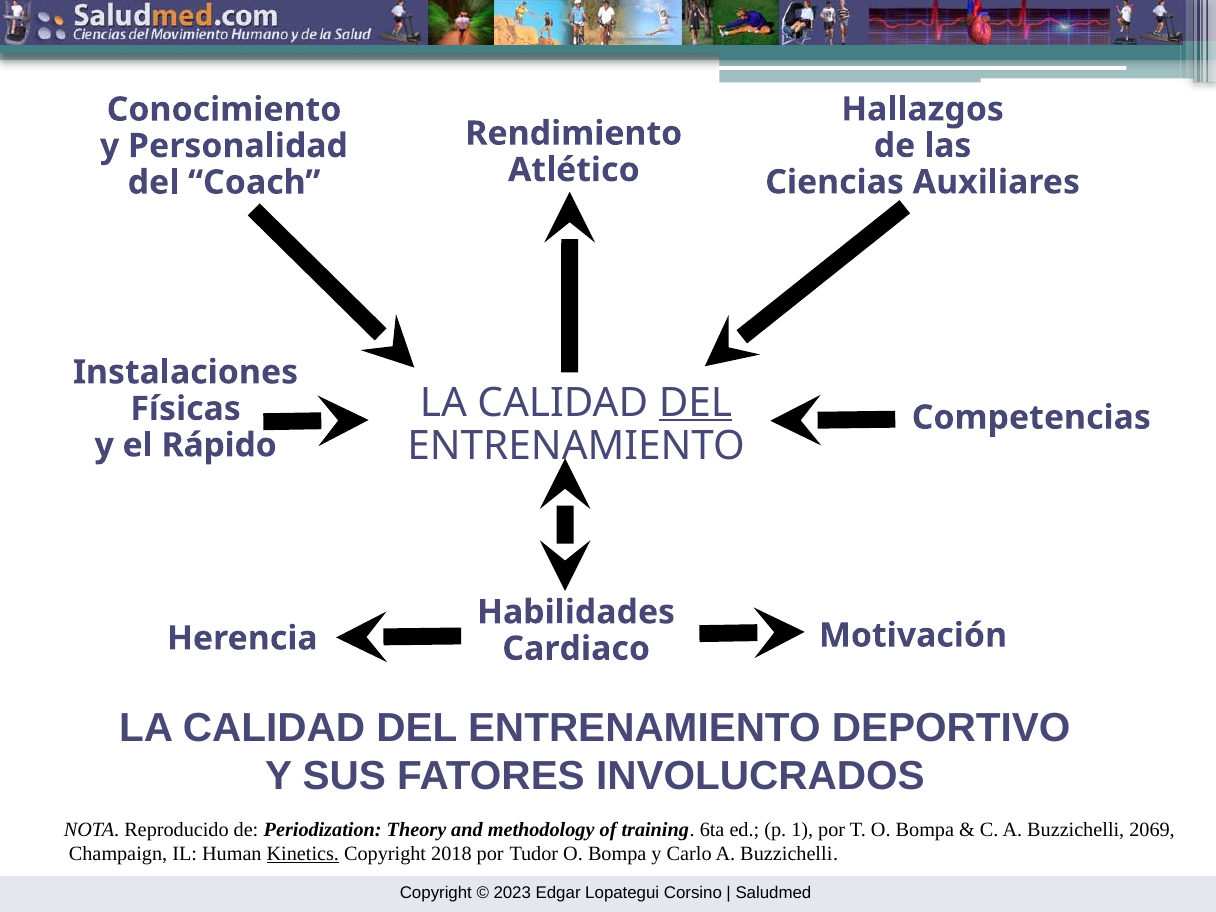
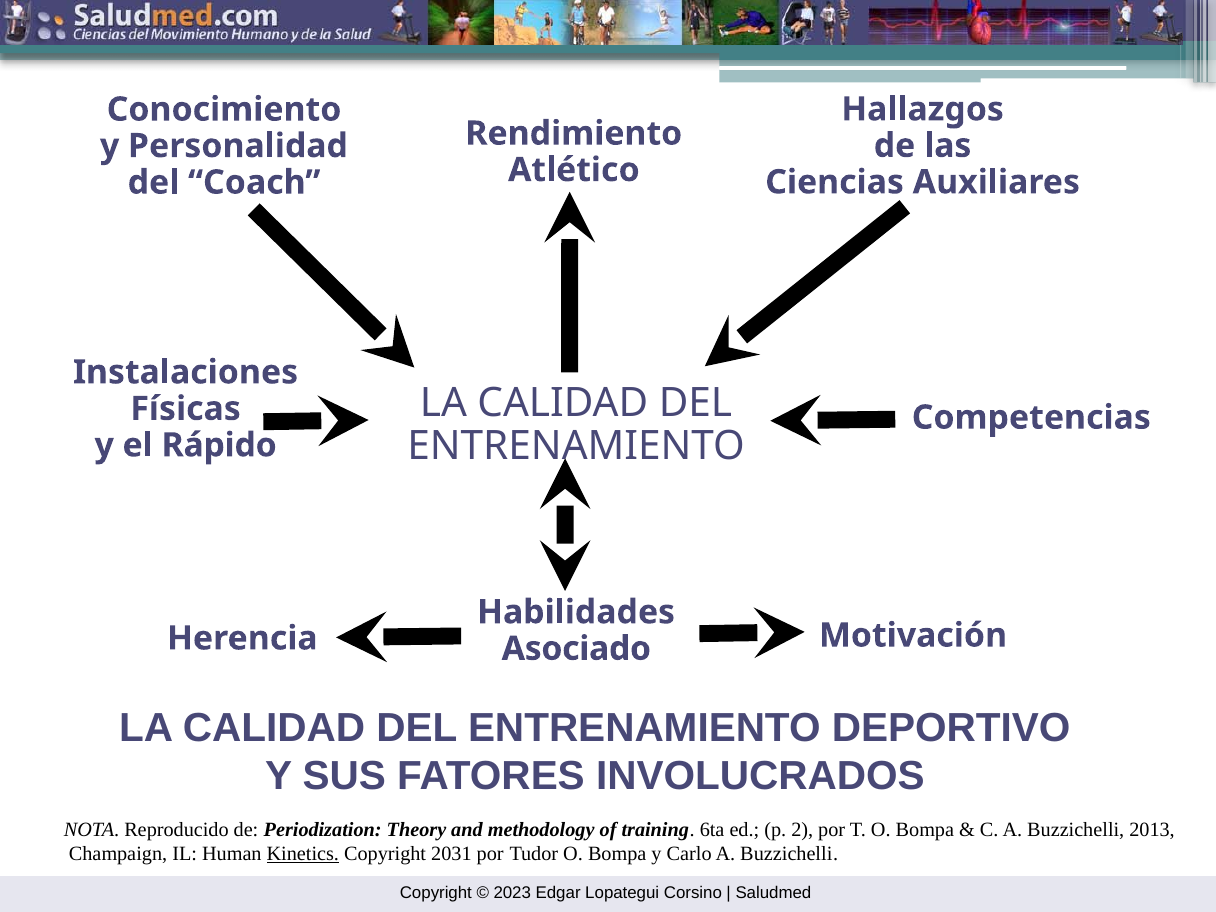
DEL underline: present -> none (695, 403)
Cardiaco: Cardiaco -> Asociado (576, 649)
1: 1 -> 2 (802, 830)
2069: 2069 -> 2013 (1152, 830)
2018: 2018 -> 2031 (451, 854)
